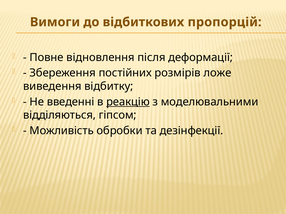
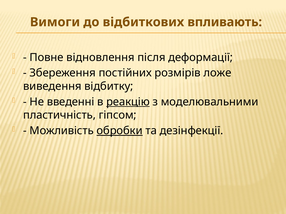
пропорцій: пропорцій -> впливають (225, 22)
відділяються: відділяються -> пластичність (59, 115)
обробки underline: none -> present (120, 131)
